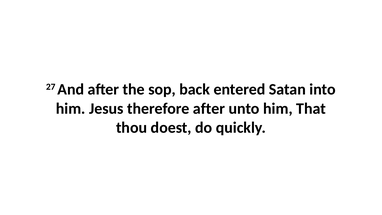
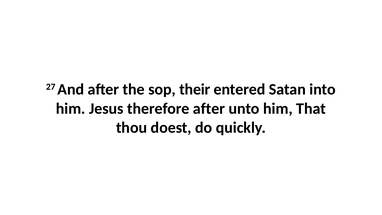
back: back -> their (195, 89)
